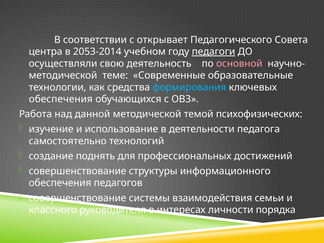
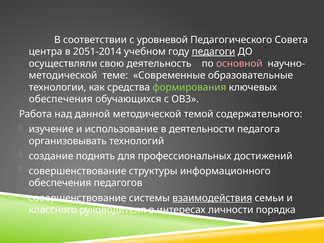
открывает: открывает -> уровневой (162, 40)
2053-2014: 2053-2014 -> 2051-2014 (97, 52)
формирования colour: light blue -> light green (189, 87)
психофизических: психофизических -> содержательного (259, 114)
самостоятельно: самостоятельно -> организовывать (68, 141)
взаимодействия underline: none -> present (212, 198)
